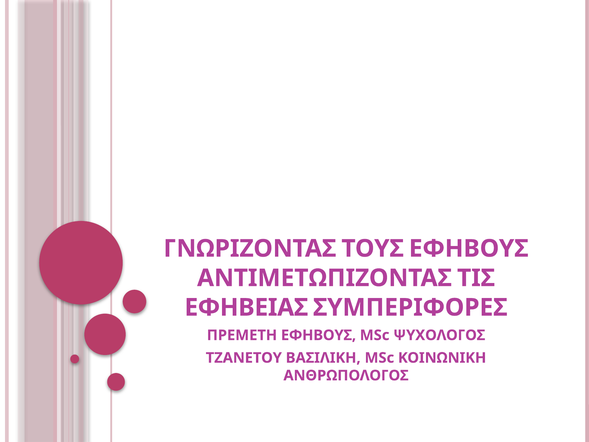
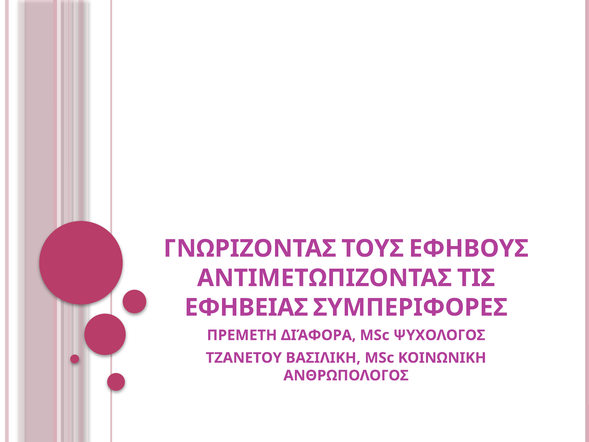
ΠΡΕΜΕΤΗ ΕΦΗΒΟΥΣ: ΕΦΗΒΟΥΣ -> ΔΙΆΦΟΡΑ (318, 335)
